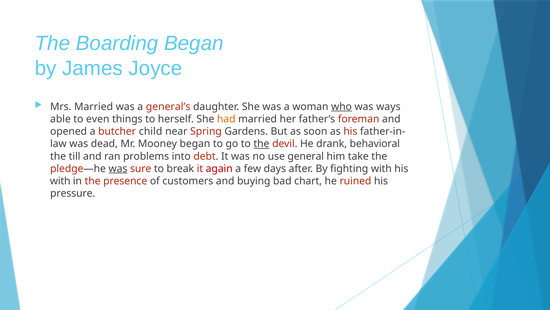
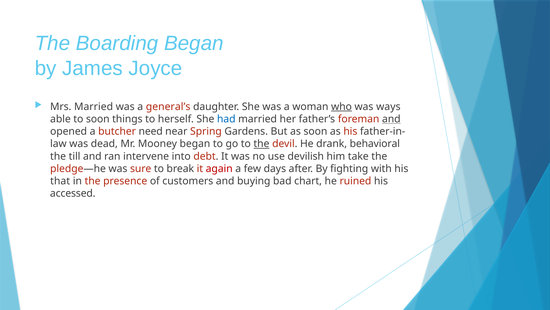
to even: even -> soon (98, 119)
had colour: orange -> blue (226, 119)
and underline: none -> present (391, 119)
child: child -> need (151, 131)
problems: problems -> intervene (146, 156)
general: general -> devilish (306, 156)
was underline: present -> none (118, 168)
with: with -> that (60, 181)
pressure: pressure -> accessed (73, 193)
